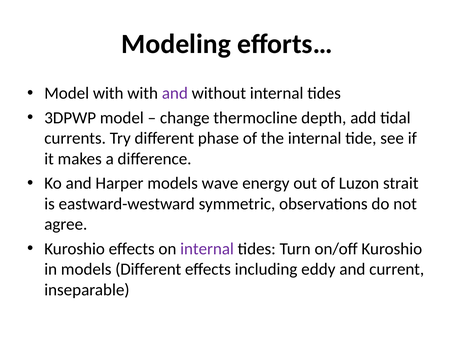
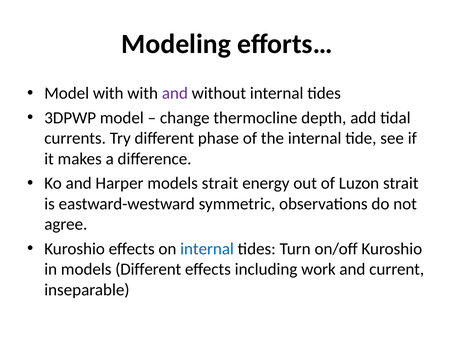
models wave: wave -> strait (220, 183)
internal colour: purple -> blue (207, 248)
eddy: eddy -> work (318, 269)
